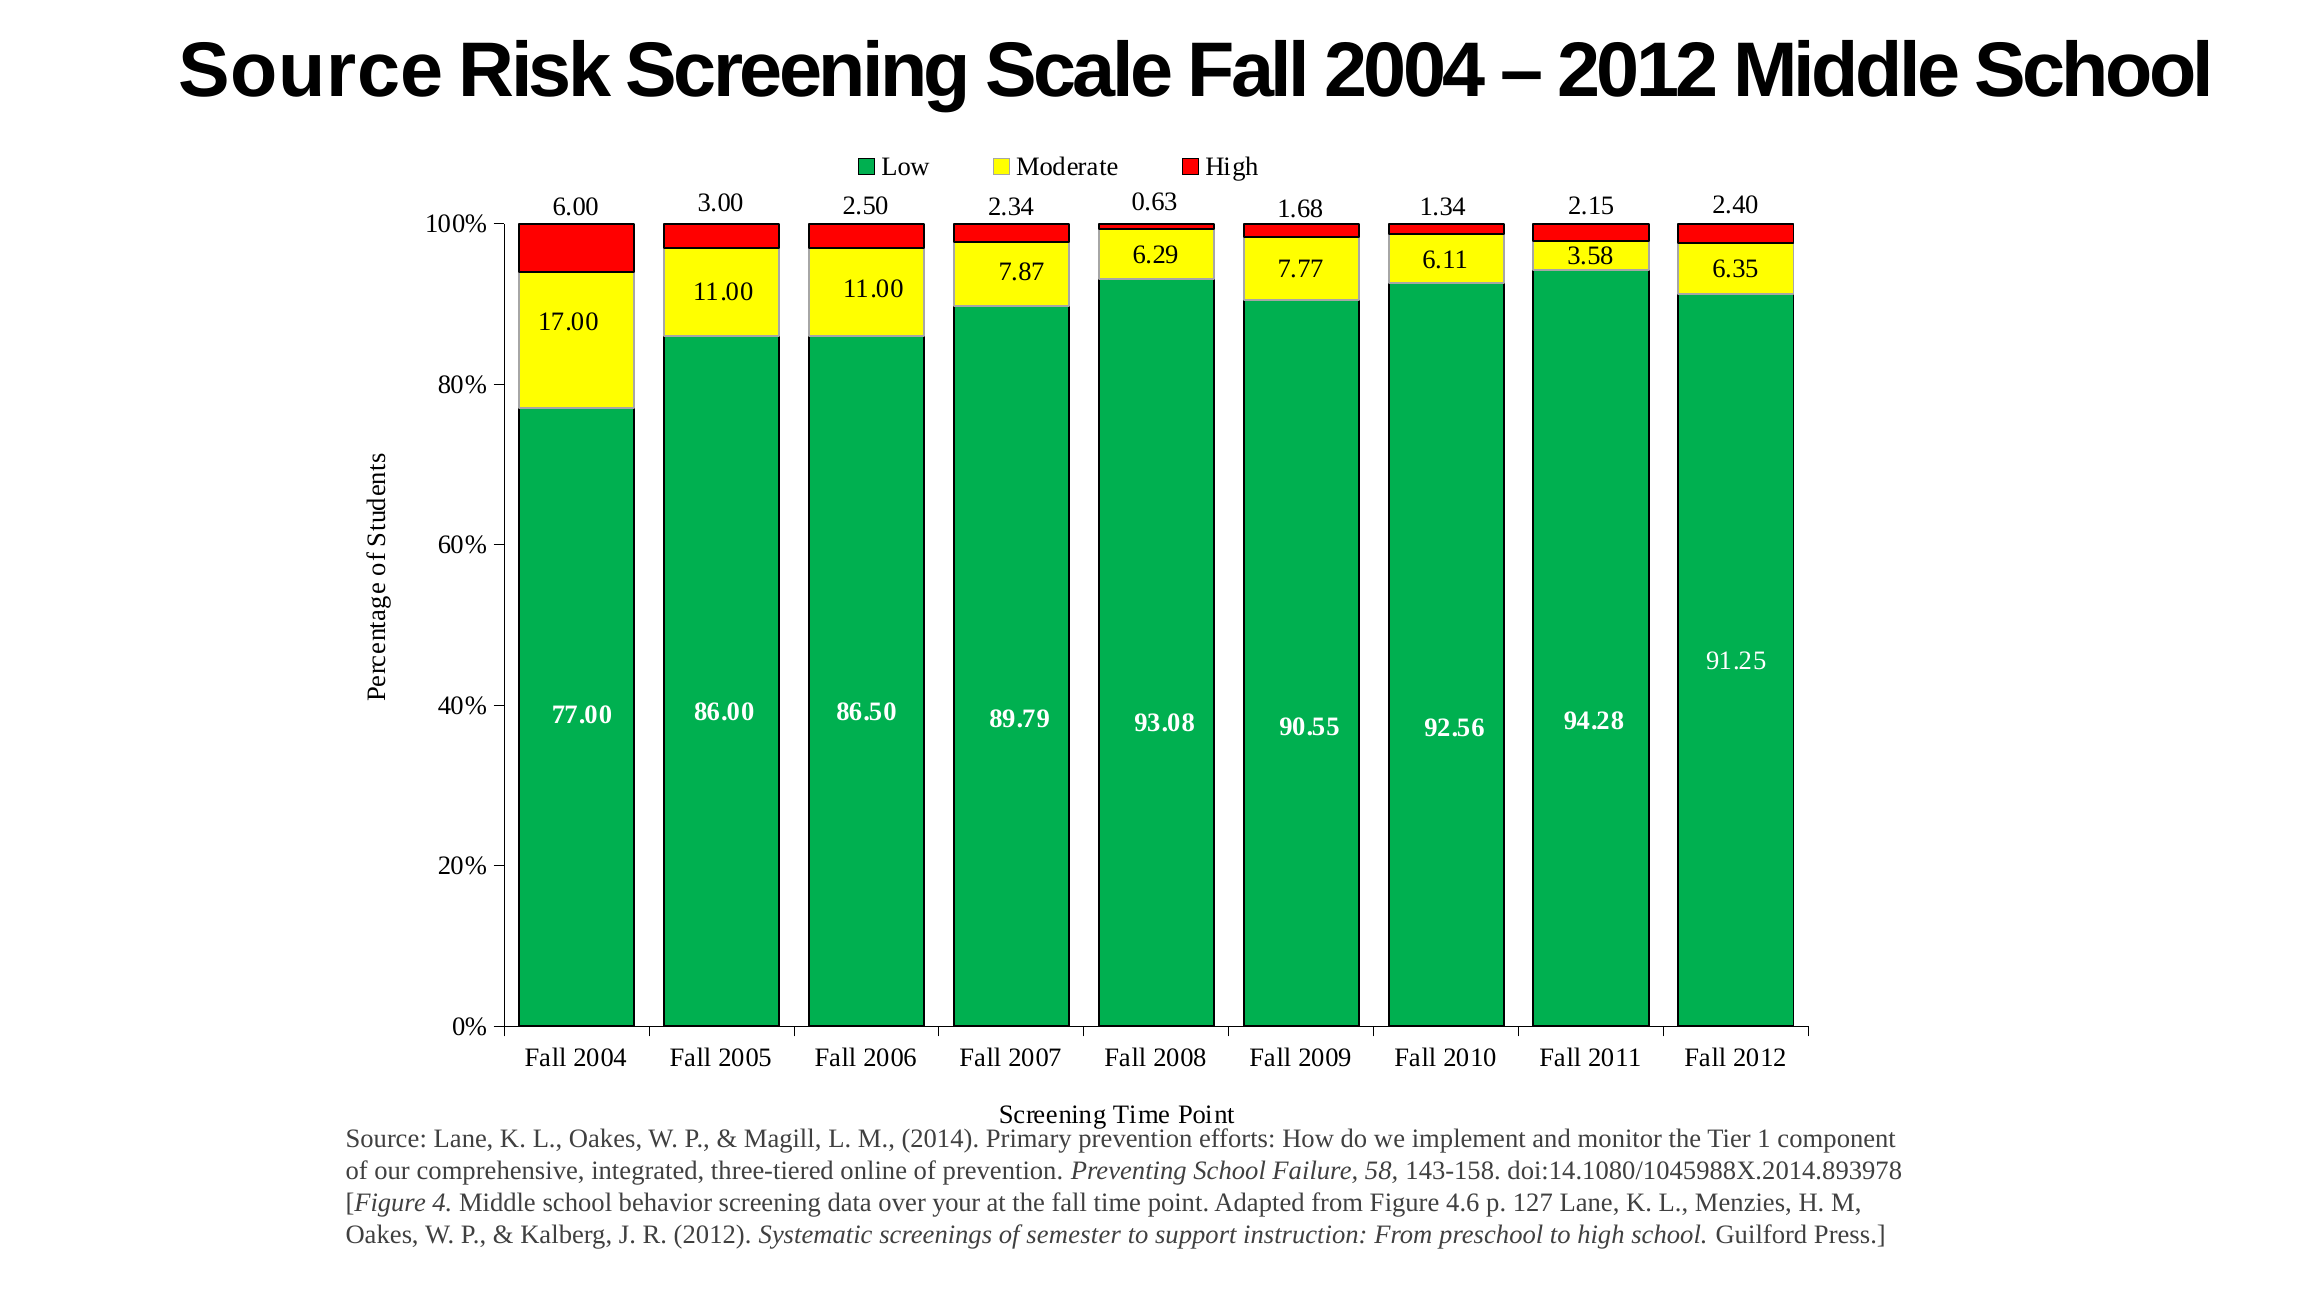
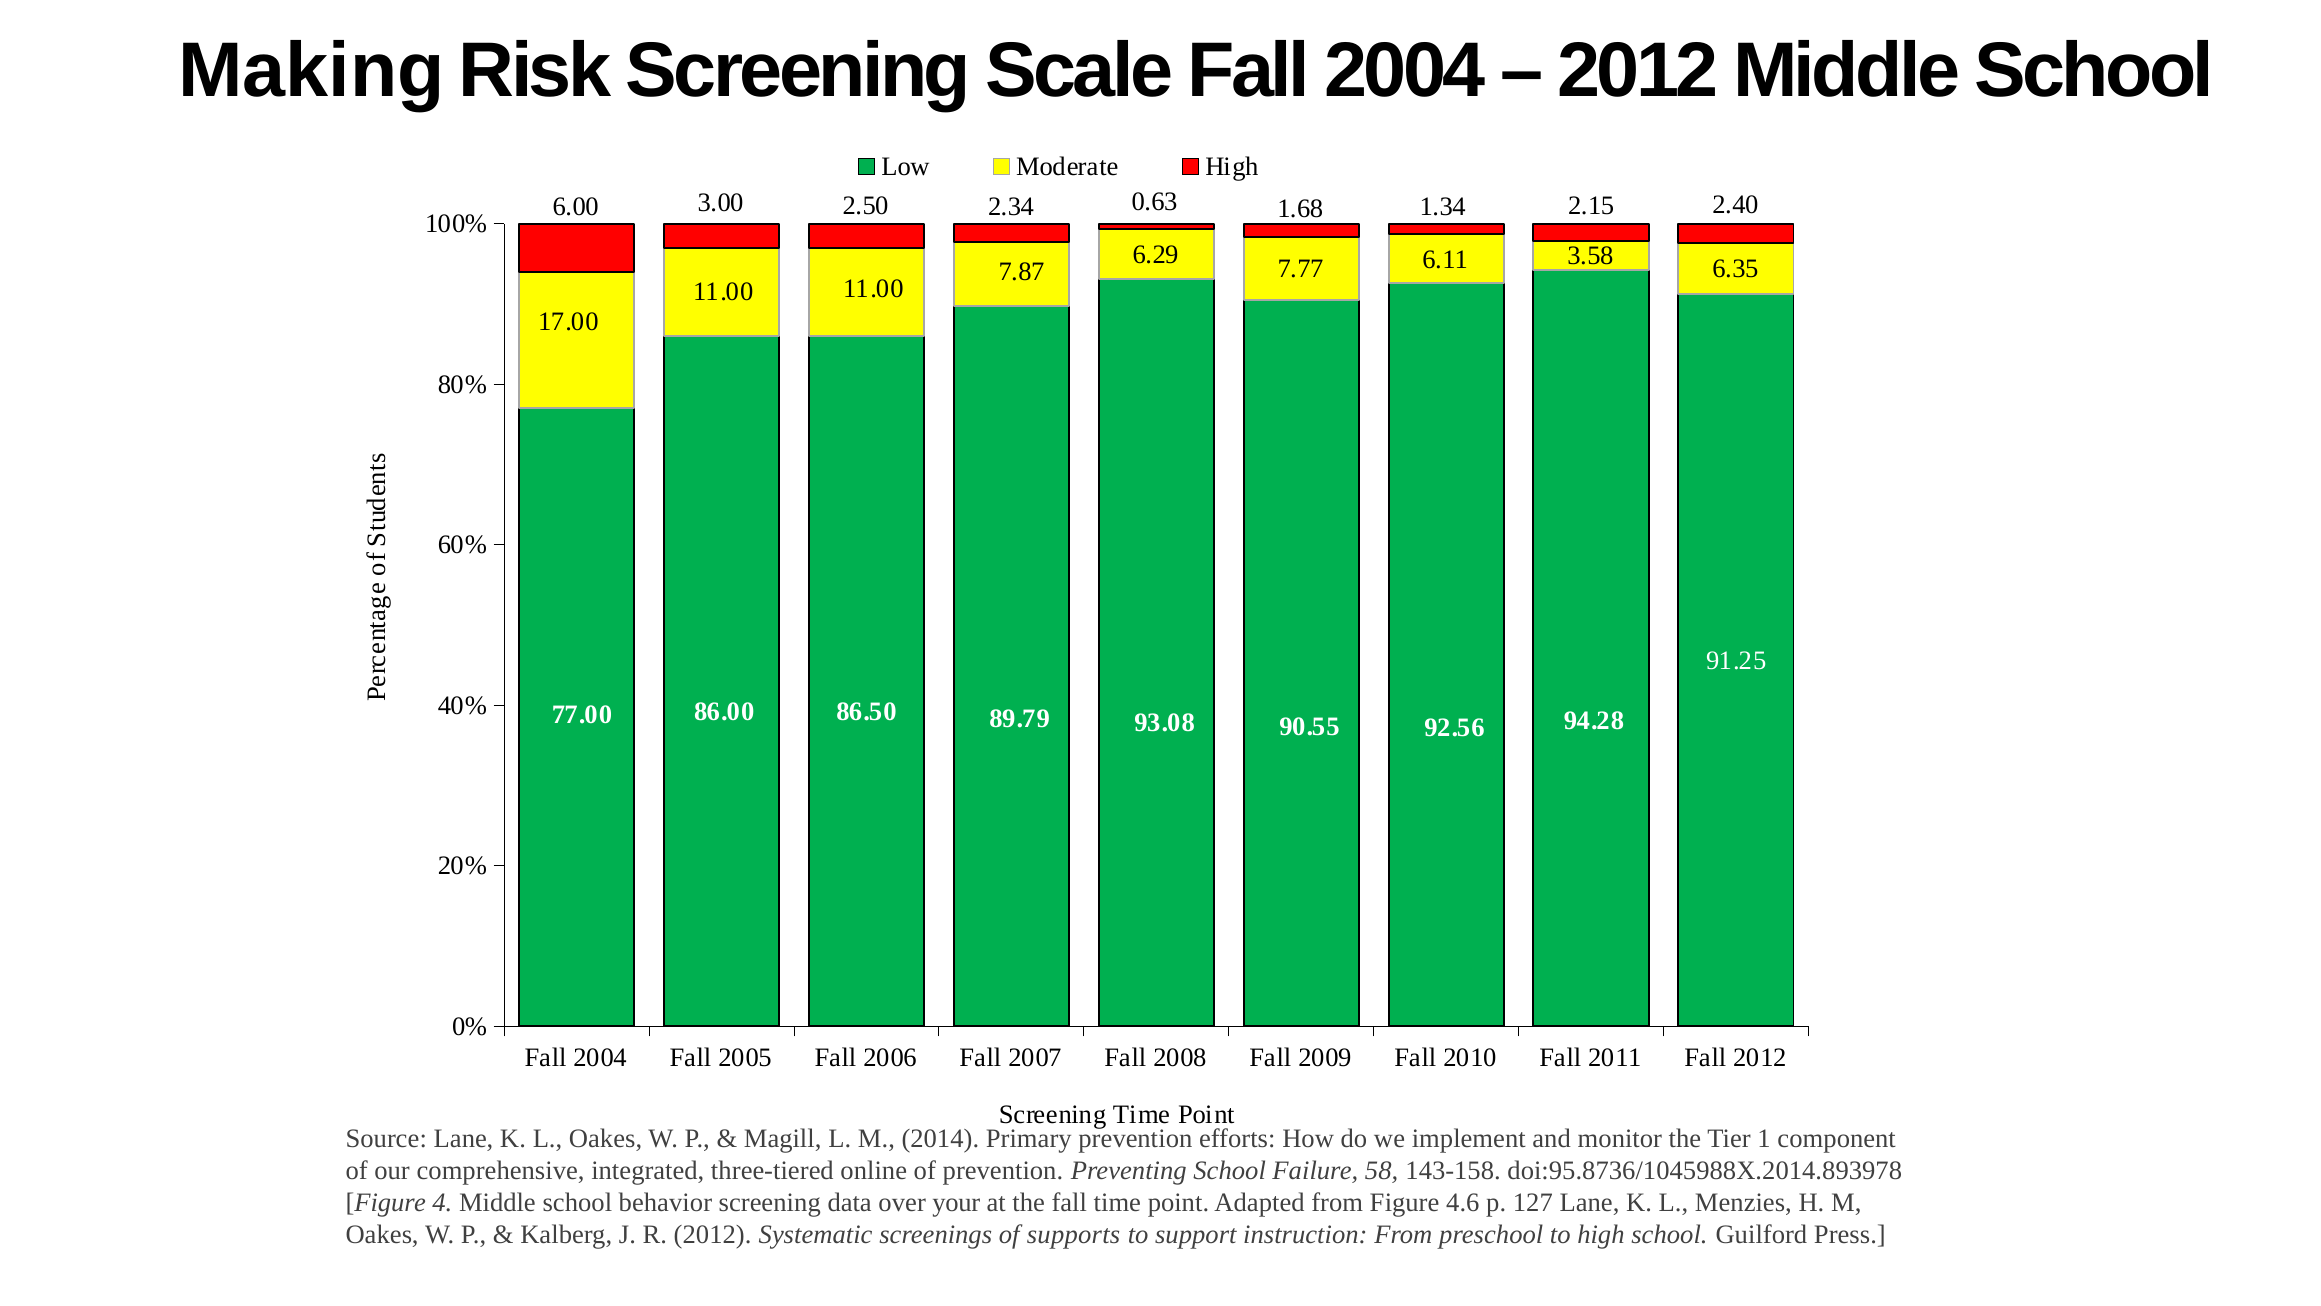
Source: Source -> Making (311, 71)
doi:14.1080/1045988X.2014.893978: doi:14.1080/1045988X.2014.893978 -> doi:95.8736/1045988X.2014.893978 (1705, 1170)
semester: semester -> supports (1074, 1234)
